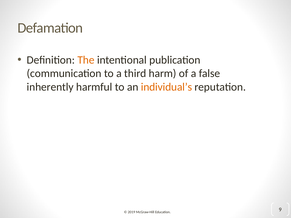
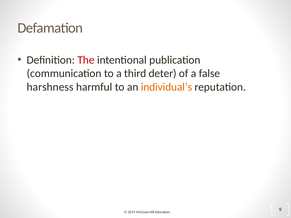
The colour: orange -> red (86, 60)
harm: harm -> deter (163, 74)
inherently: inherently -> harshness (50, 87)
